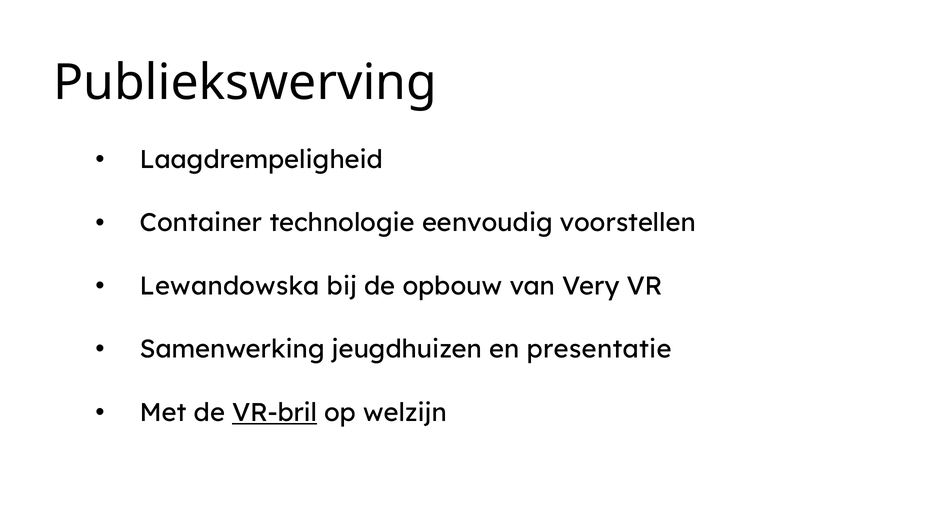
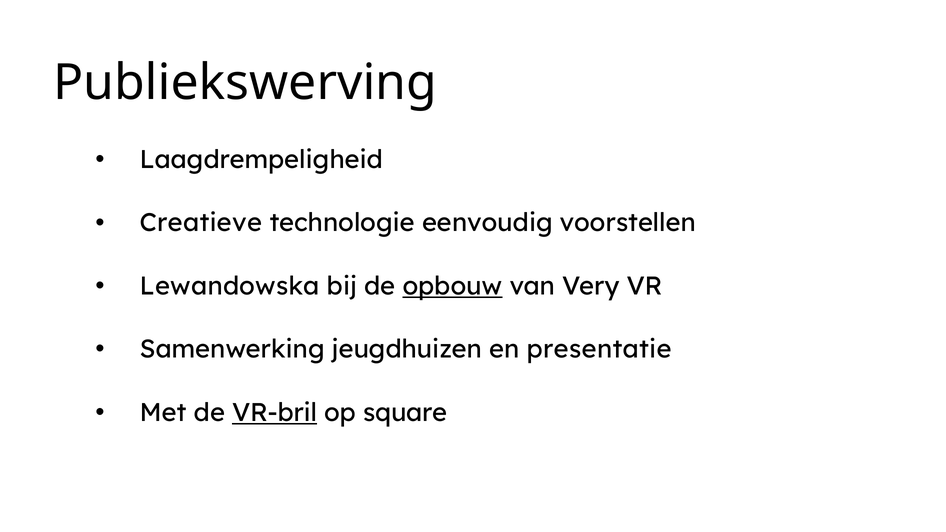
Container: Container -> Creatieve (201, 223)
opbouw underline: none -> present (452, 286)
welzijn: welzijn -> square (405, 413)
